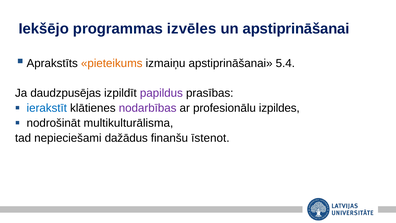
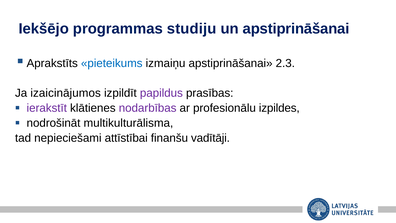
izvēles: izvēles -> studiju (192, 29)
pieteikums colour: orange -> blue (112, 63)
5.4: 5.4 -> 2.3 (285, 63)
daudzpusējas: daudzpusējas -> izaicinājumos (66, 93)
ierakstīt colour: blue -> purple (47, 108)
dažādus: dažādus -> attīstībai (126, 138)
īstenot: īstenot -> vadītāji (210, 138)
